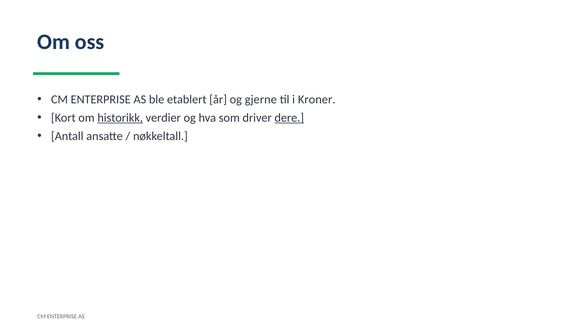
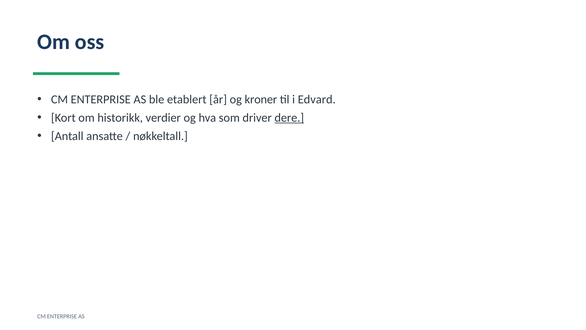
gjerne: gjerne -> kroner (261, 99)
Kroner: Kroner -> Edvard (317, 99)
historikk underline: present -> none (120, 118)
